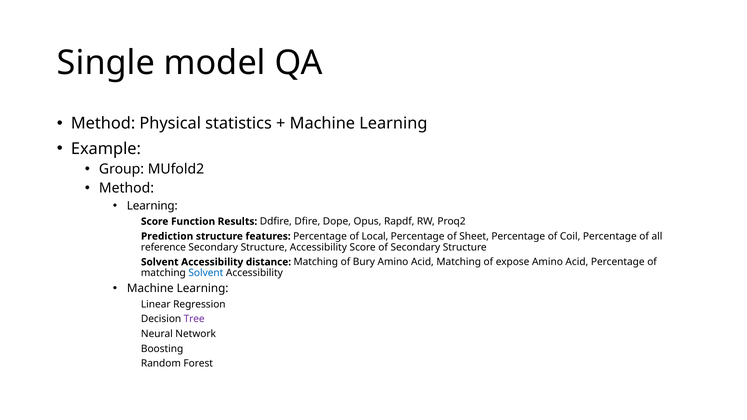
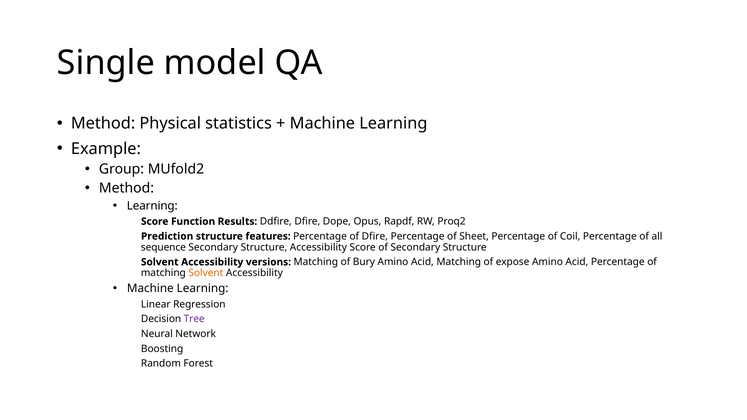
of Local: Local -> Dfire (375, 236)
reference: reference -> sequence (163, 247)
distance: distance -> versions (268, 262)
Solvent colour: blue -> orange (206, 273)
